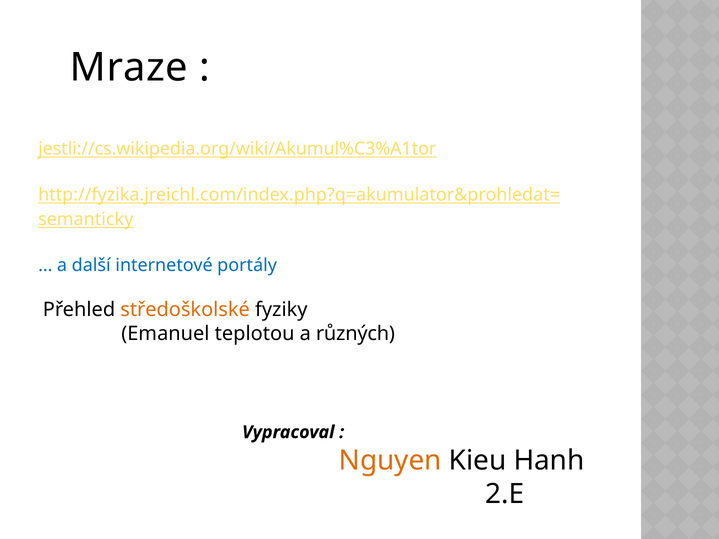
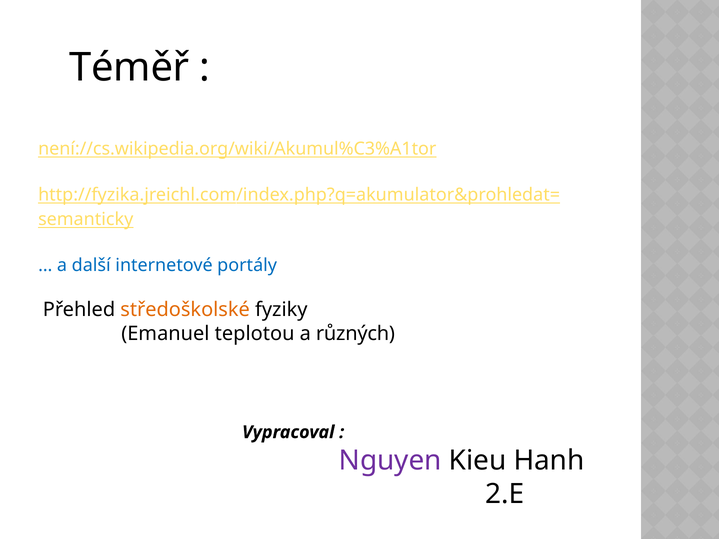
Mraze: Mraze -> Téměř (129, 68)
jestli://cs.wikipedia.org/wiki/Akumul%C3%A1tor: jestli://cs.wikipedia.org/wiki/Akumul%C3%A1tor -> není://cs.wikipedia.org/wiki/Akumul%C3%A1tor (237, 149)
Nguyen colour: orange -> purple (390, 461)
